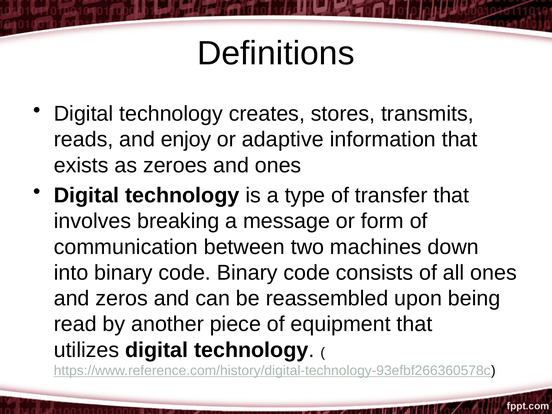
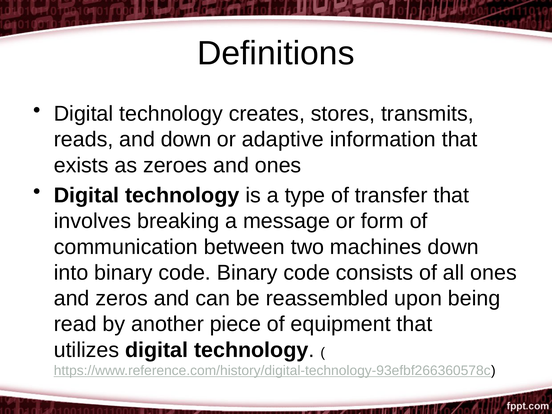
and enjoy: enjoy -> down (186, 140)
